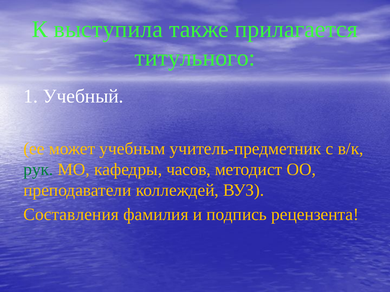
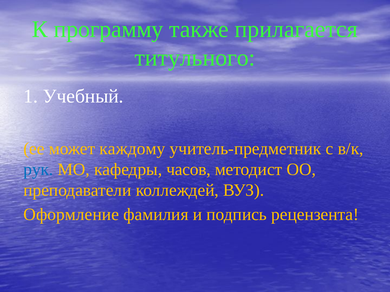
выступила: выступила -> программу (109, 29)
учебным: учебным -> каждому (132, 149)
рук colour: green -> blue (38, 170)
Составления: Составления -> Оформление (71, 215)
